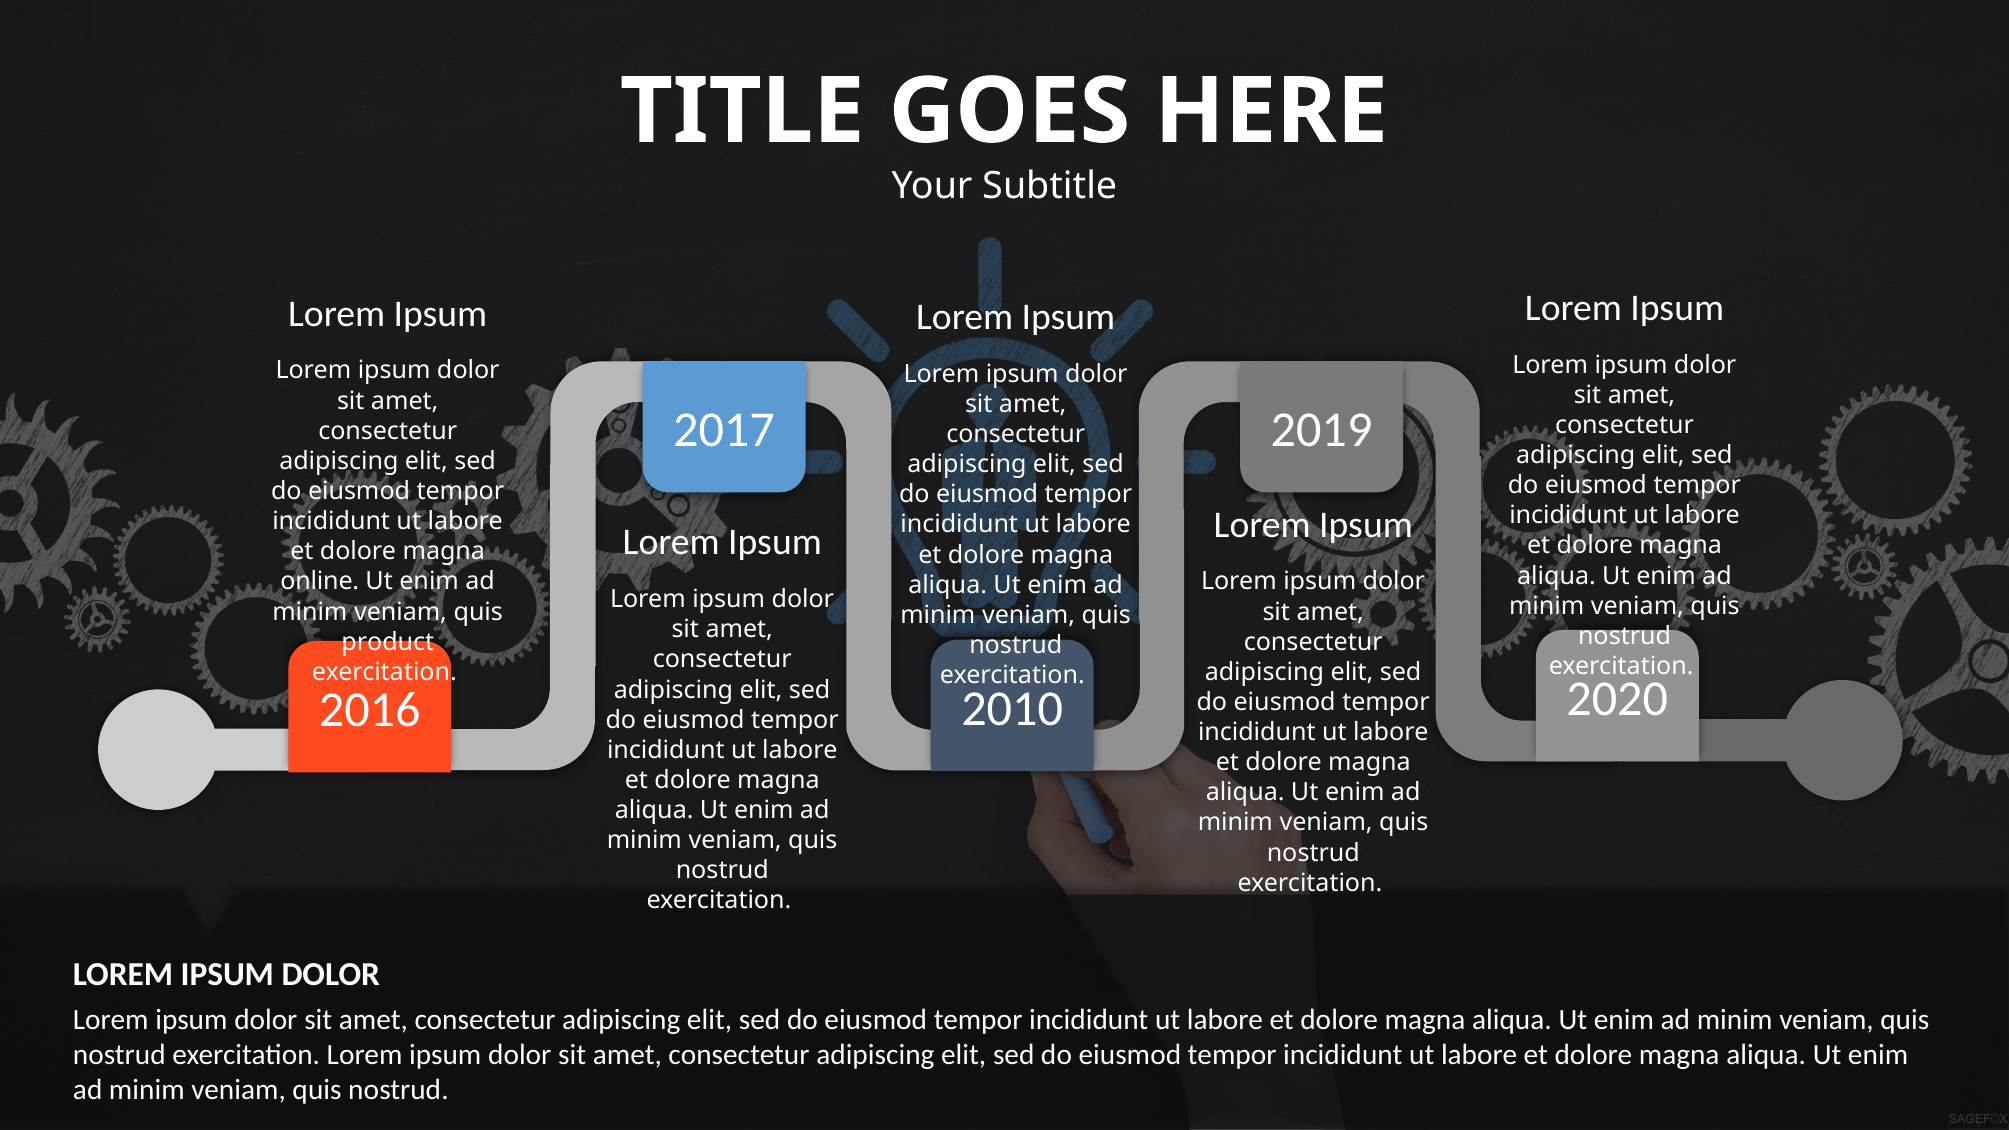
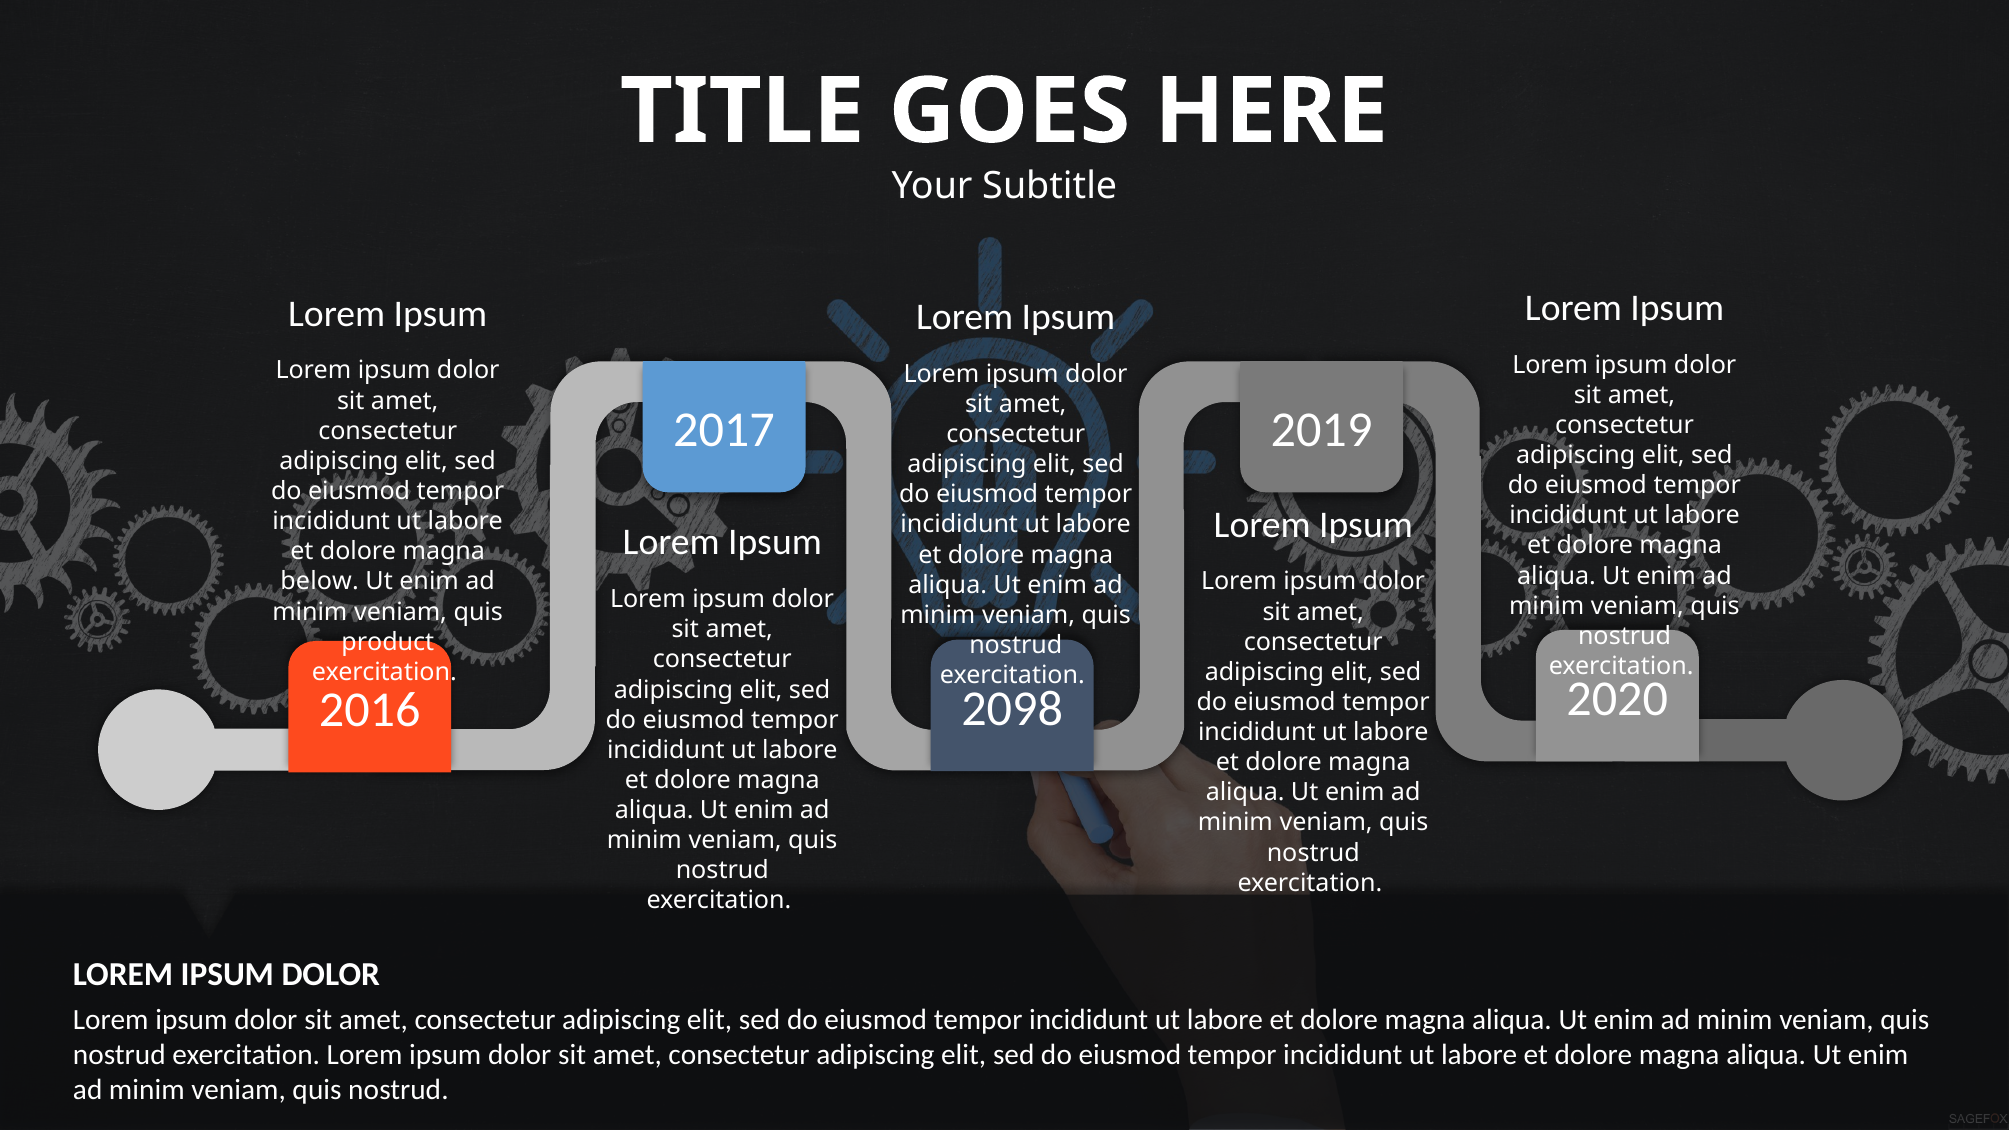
online: online -> below (320, 582)
2010: 2010 -> 2098 (1012, 709)
